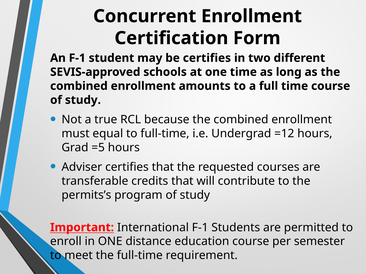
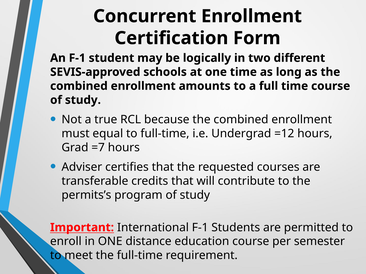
be certifies: certifies -> logically (207, 58)
=5: =5 -> =7 (98, 148)
